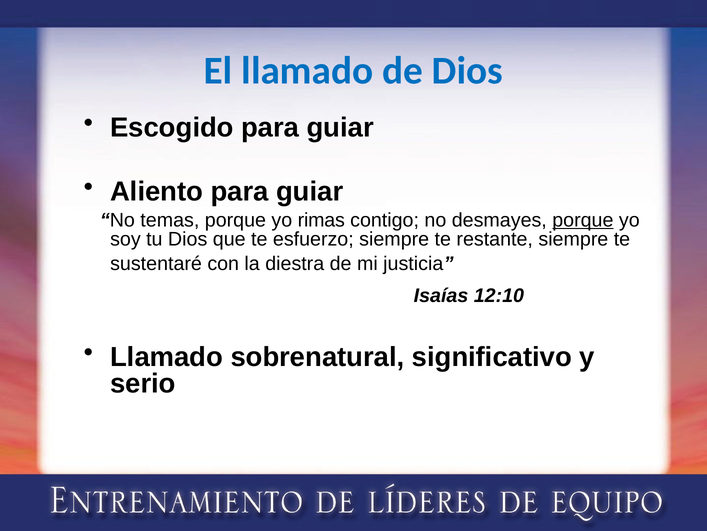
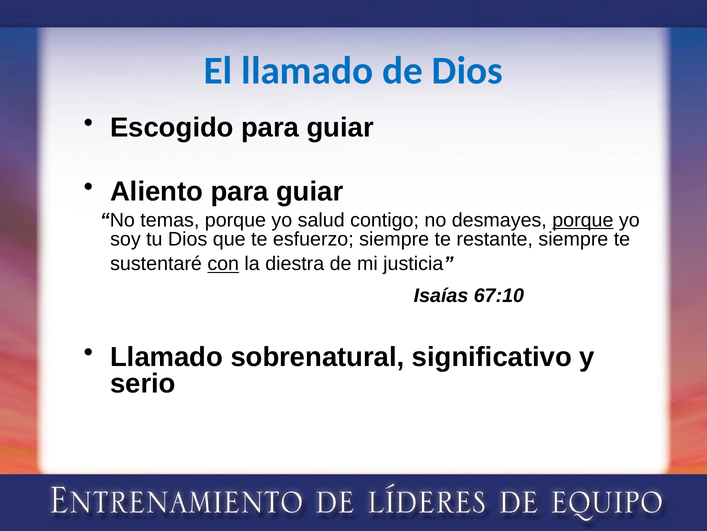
rimas: rimas -> salud (321, 220)
con underline: none -> present (223, 264)
12:10: 12:10 -> 67:10 (499, 296)
